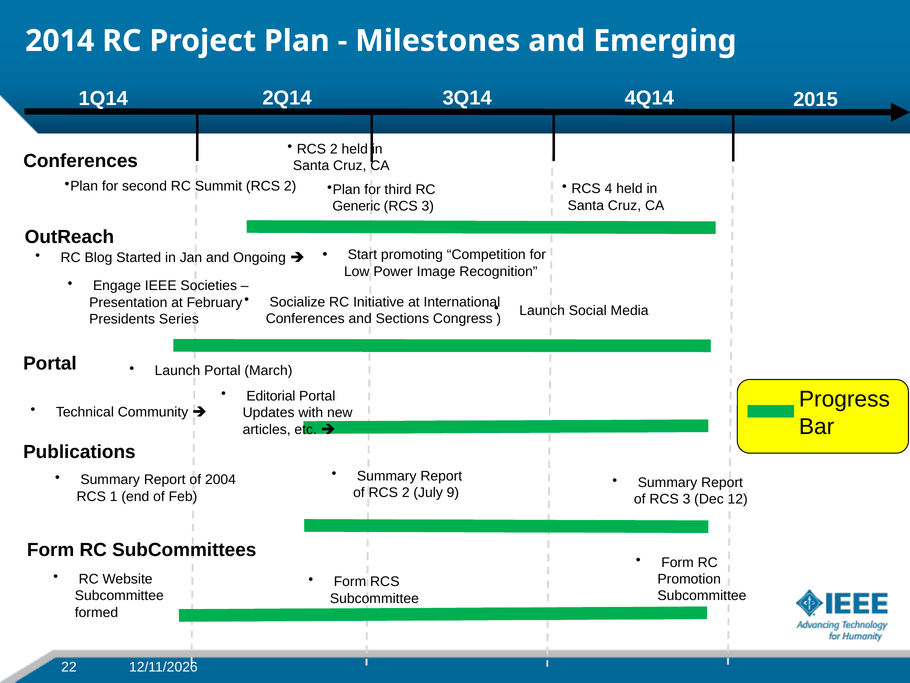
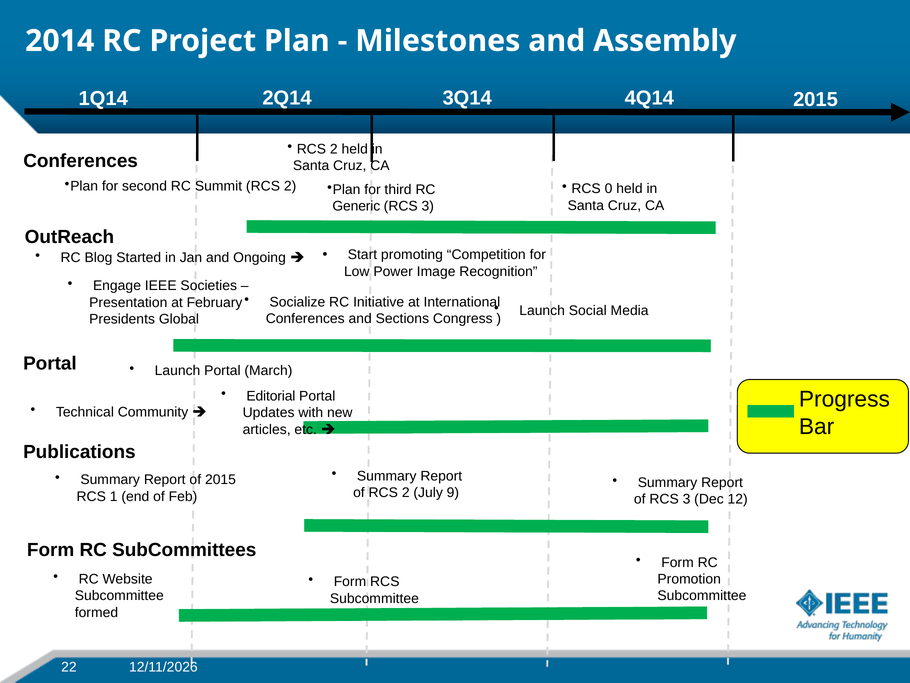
Emerging: Emerging -> Assembly (665, 41)
4: 4 -> 0 (608, 189)
Series: Series -> Global (179, 319)
of 2004: 2004 -> 2015 (220, 479)
